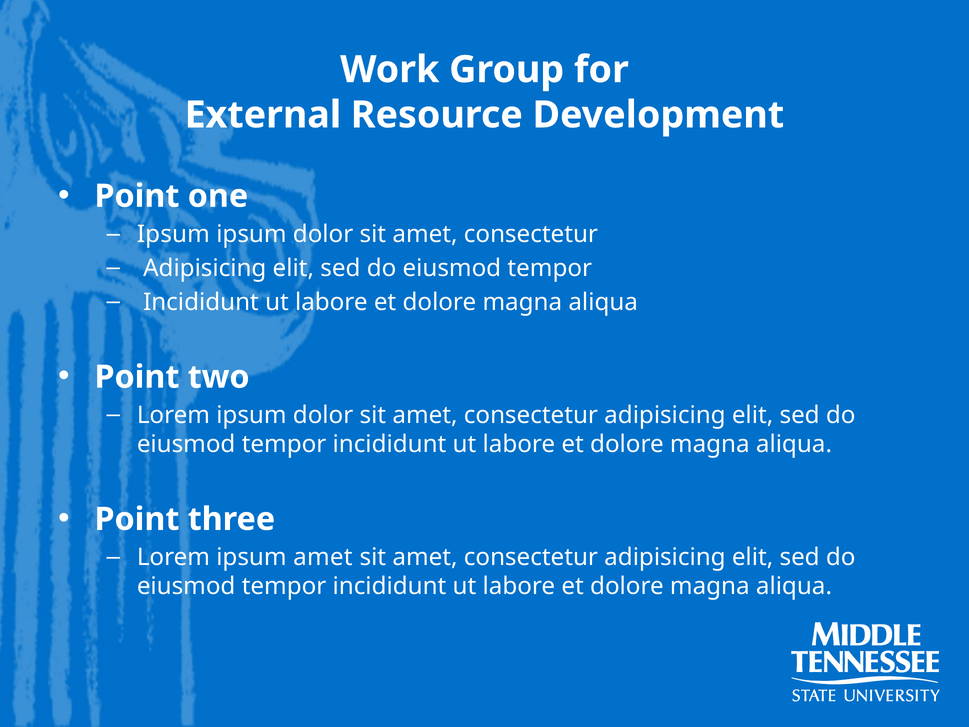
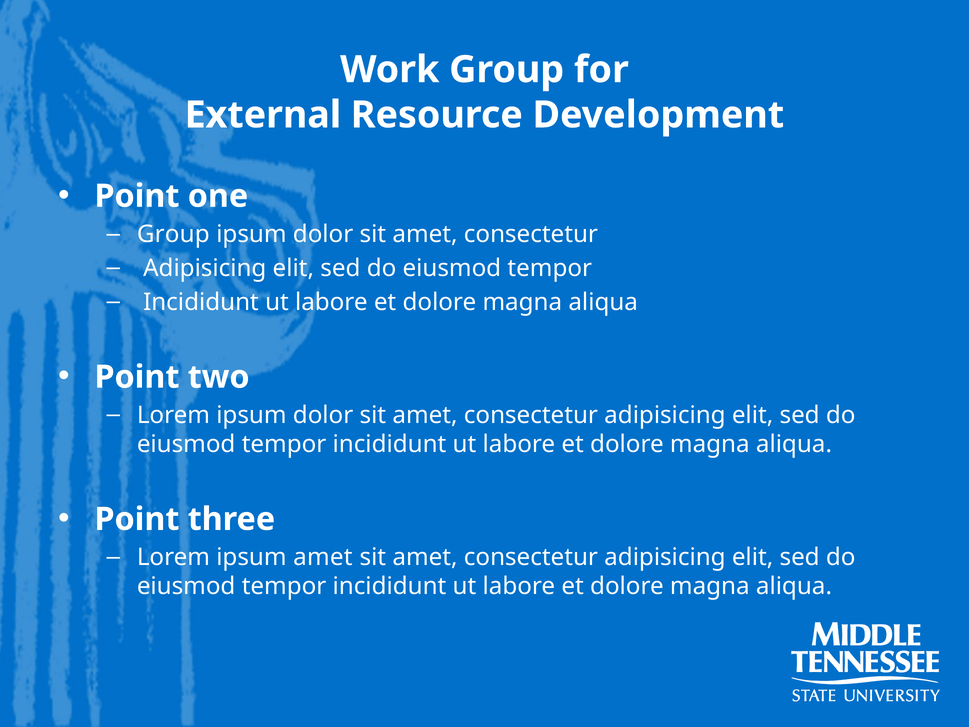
Ipsum: Ipsum -> Group (173, 234)
